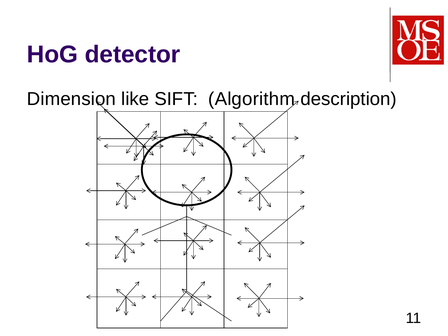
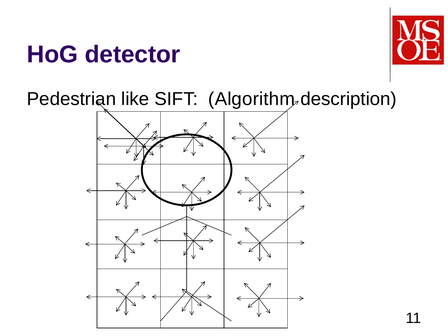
Dimension: Dimension -> Pedestrian (71, 99)
